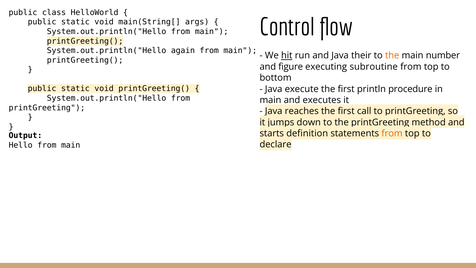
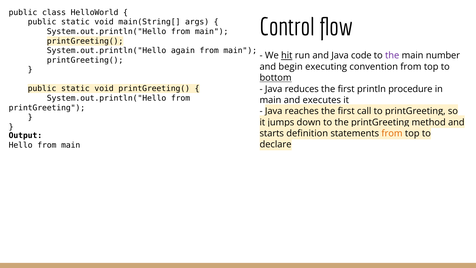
their: their -> code (361, 56)
the colour: orange -> purple (392, 56)
figure: figure -> begin (291, 67)
subroutine: subroutine -> convention (374, 67)
bottom underline: none -> present (276, 78)
execute: execute -> reduces (302, 89)
